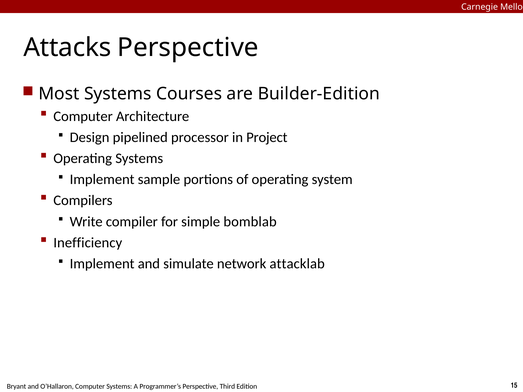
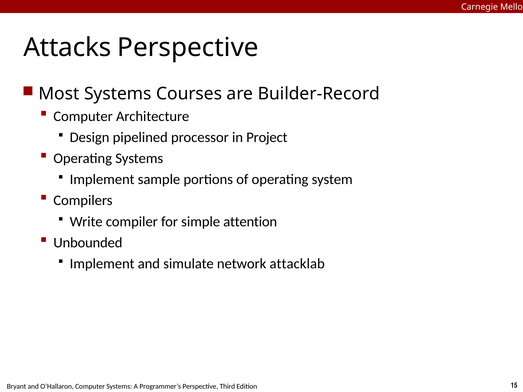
Builder-Edition: Builder-Edition -> Builder-Record (319, 94)
bomblab: bomblab -> attention (250, 222)
Inefficiency: Inefficiency -> Unbounded (88, 243)
